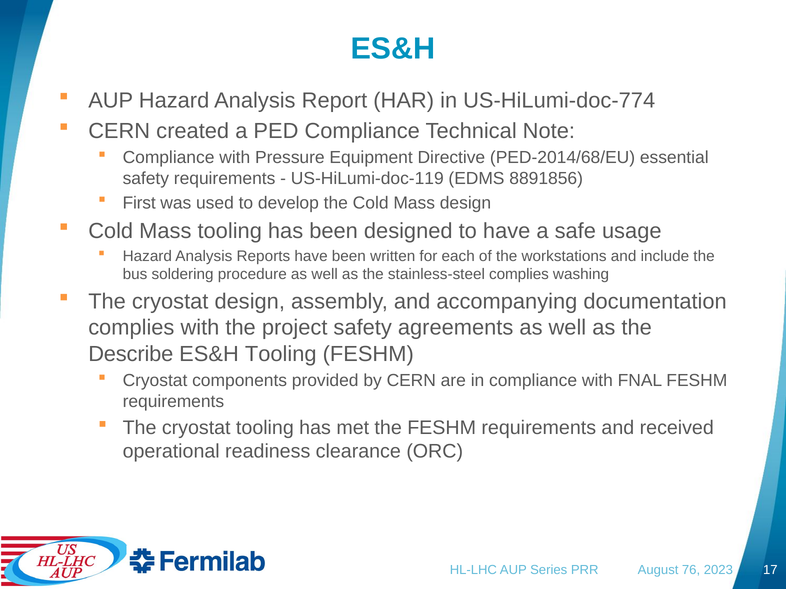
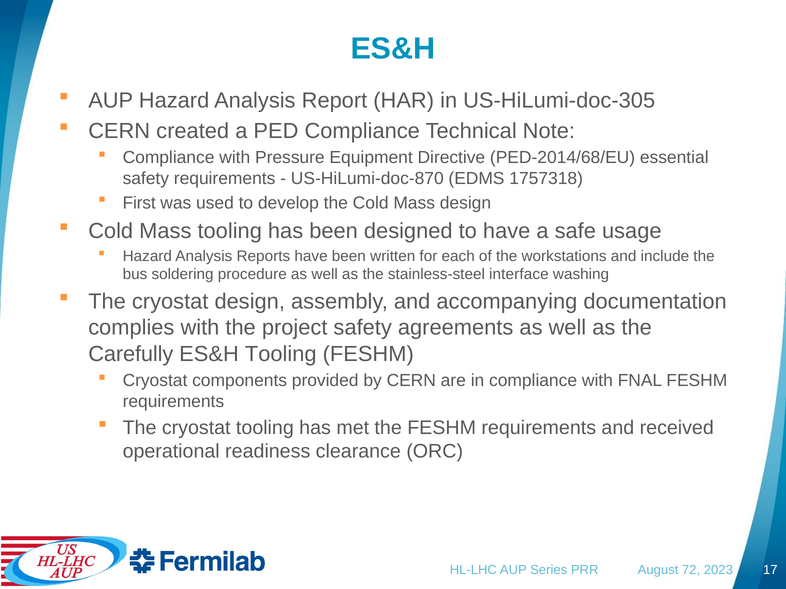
US-HiLumi-doc-774: US-HiLumi-doc-774 -> US-HiLumi-doc-305 (559, 100)
US-HiLumi-doc-119: US-HiLumi-doc-119 -> US-HiLumi-doc-870 (367, 179)
8891856: 8891856 -> 1757318 (546, 179)
stainless-steel complies: complies -> interface (519, 275)
Describe: Describe -> Carefully (131, 354)
76: 76 -> 72 (691, 570)
